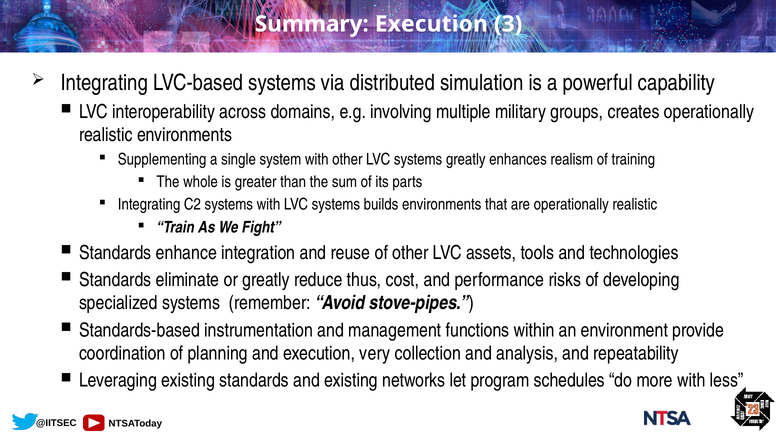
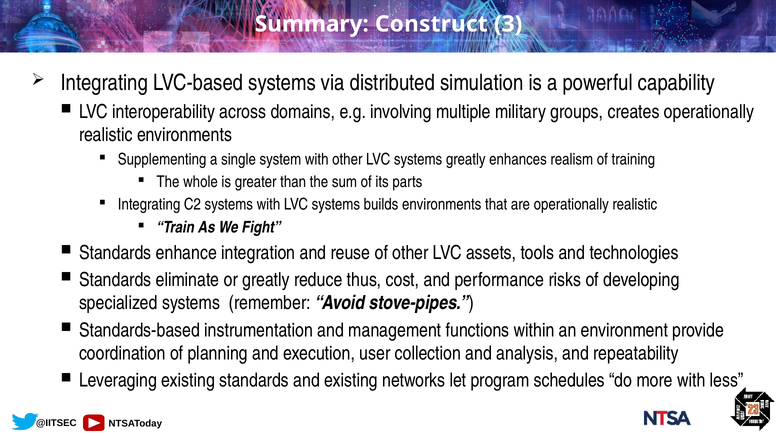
Summary Execution: Execution -> Construct (431, 24)
very: very -> user (375, 354)
